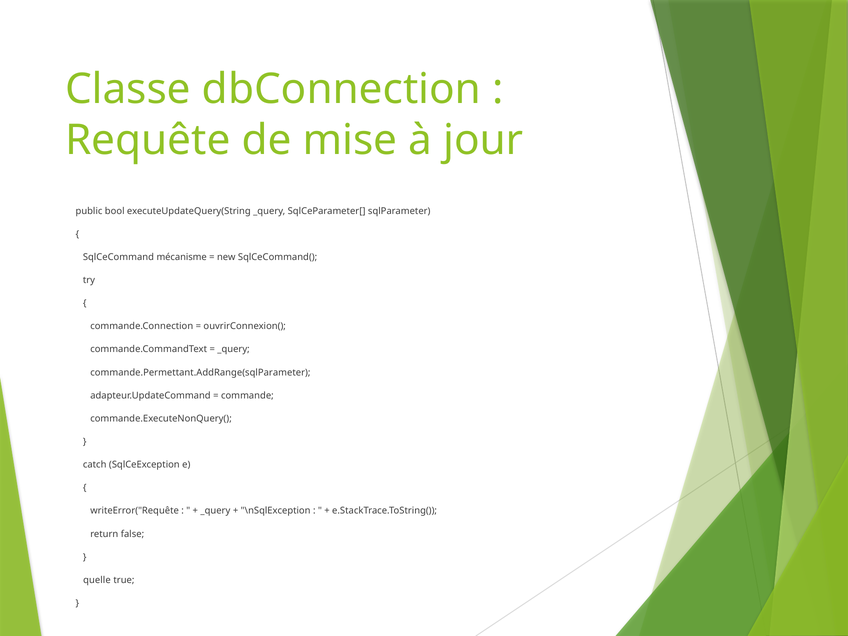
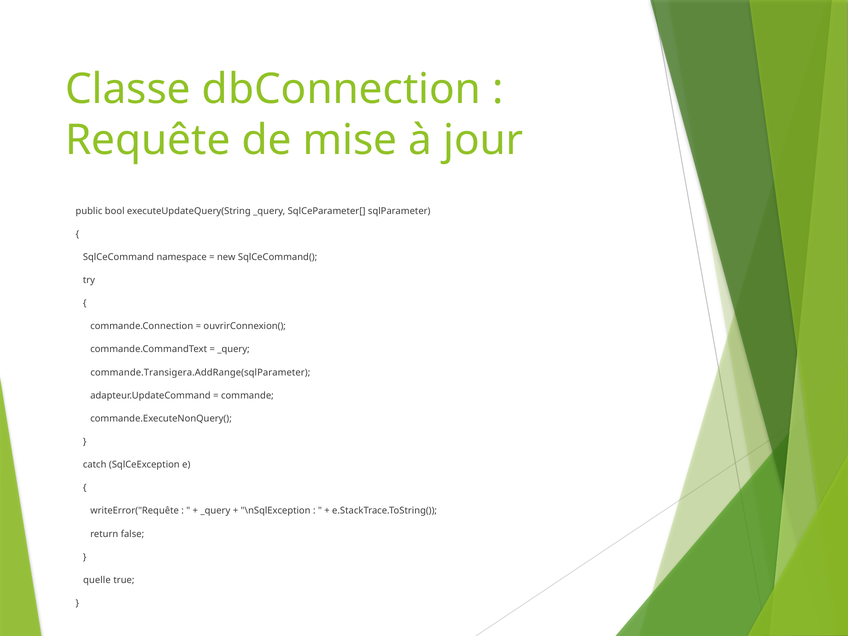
mécanisme: mécanisme -> namespace (182, 257)
commande.Permettant.AddRange(sqlParameter: commande.Permettant.AddRange(sqlParameter -> commande.Transigera.AddRange(sqlParameter (200, 372)
